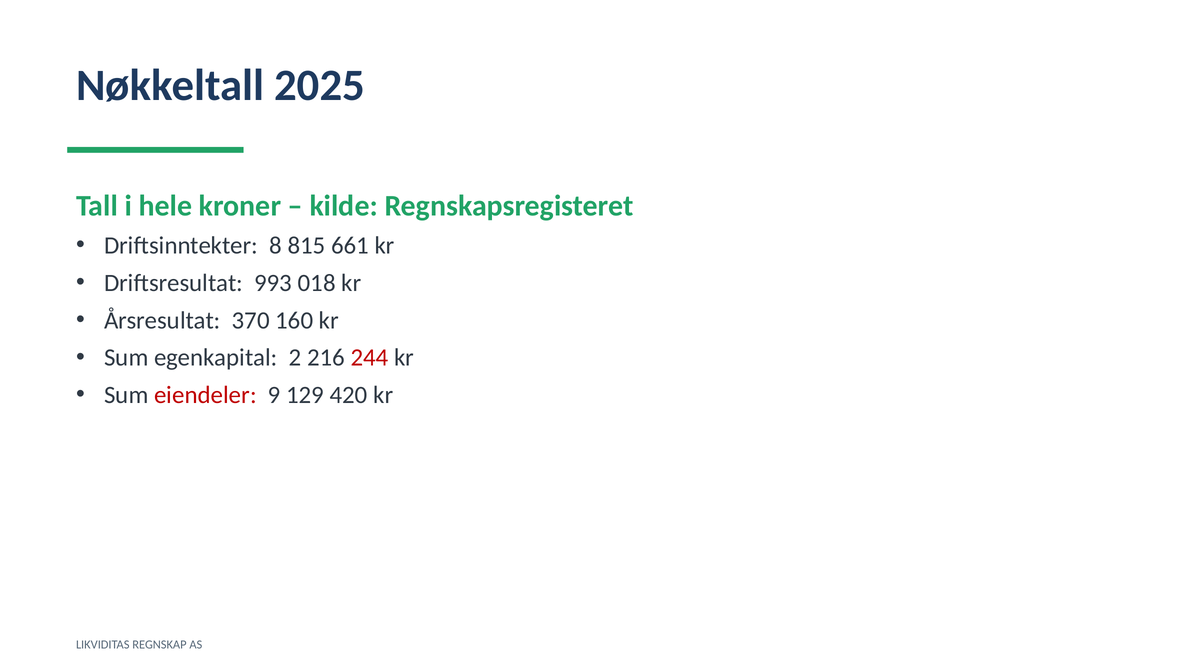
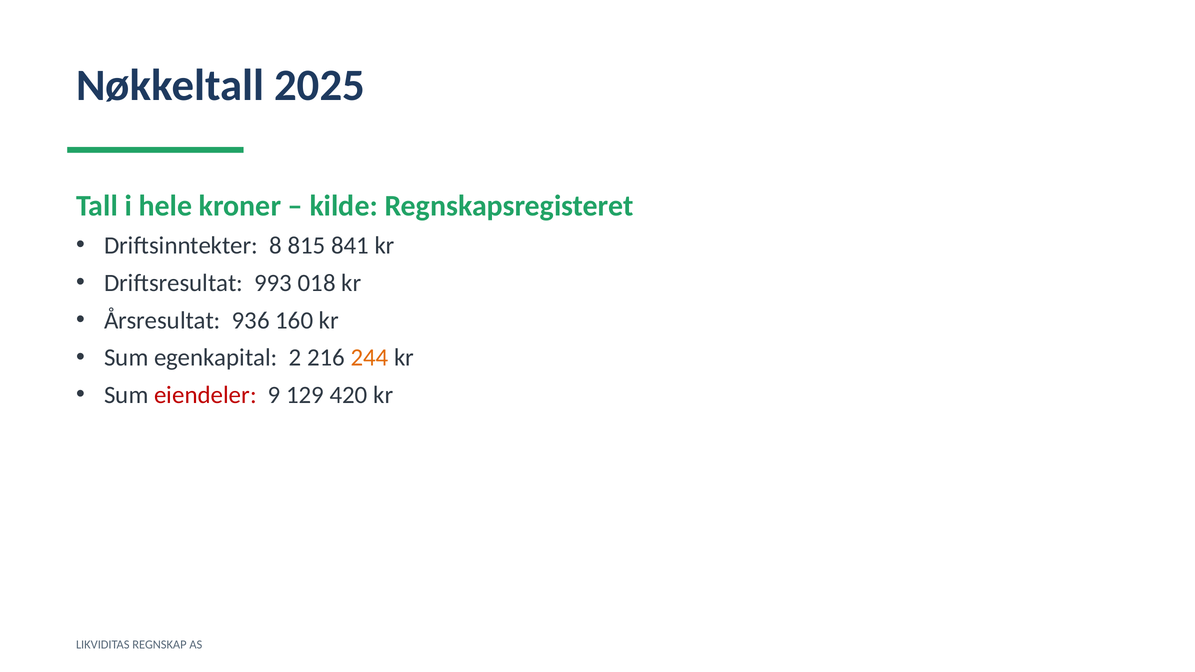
661: 661 -> 841 (350, 246)
370: 370 -> 936 (251, 320)
244 colour: red -> orange (370, 358)
